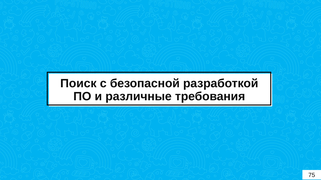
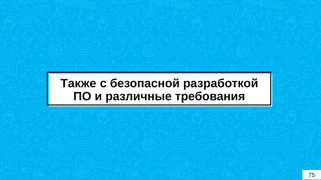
Поиск: Поиск -> Также (78, 84)
